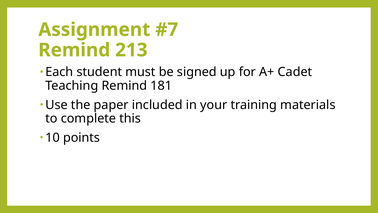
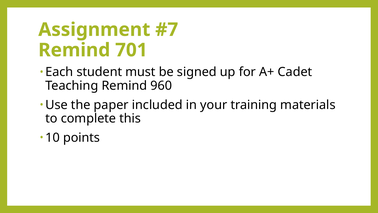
213: 213 -> 701 (131, 50)
181: 181 -> 960 (161, 86)
